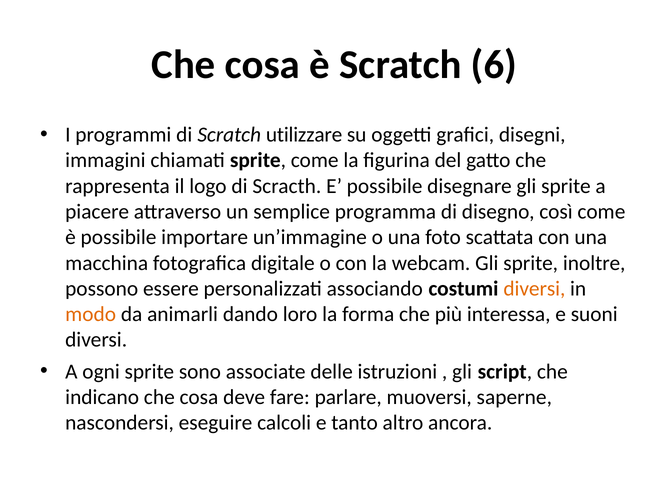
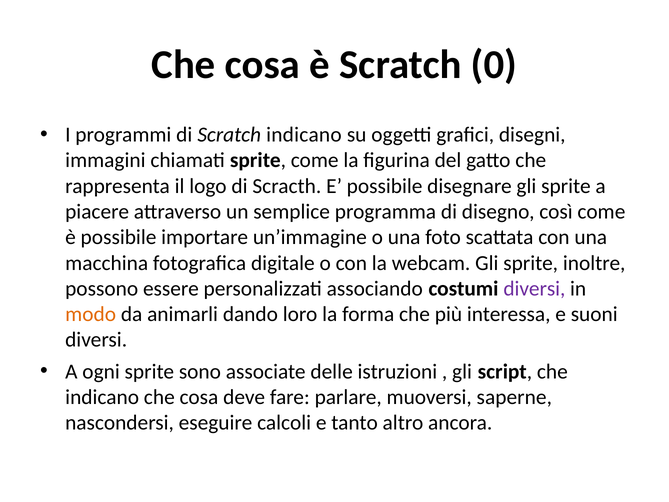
6: 6 -> 0 (494, 65)
Scratch utilizzare: utilizzare -> indicano (304, 135)
diversi colour: orange -> purple (534, 288)
